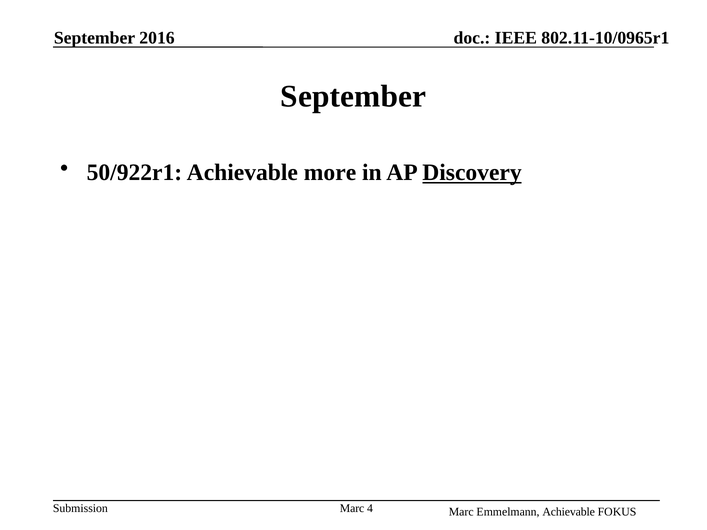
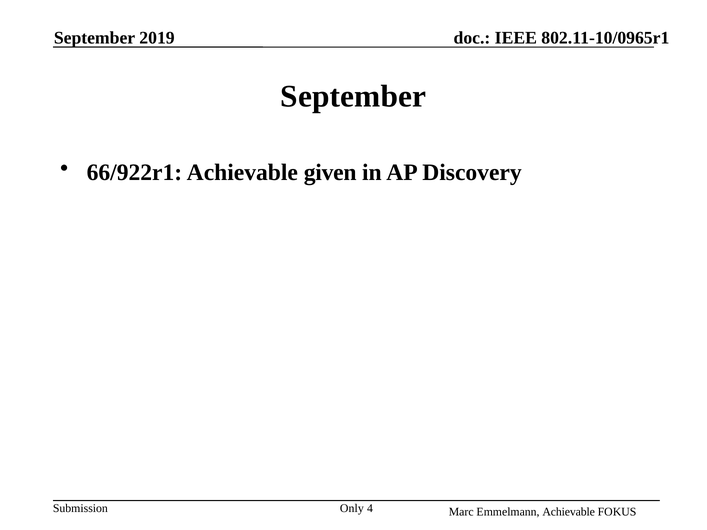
2016: 2016 -> 2019 (157, 38)
50/922r1: 50/922r1 -> 66/922r1 (134, 173)
more: more -> given (330, 173)
Discovery underline: present -> none (472, 173)
Marc: Marc -> Only (352, 509)
